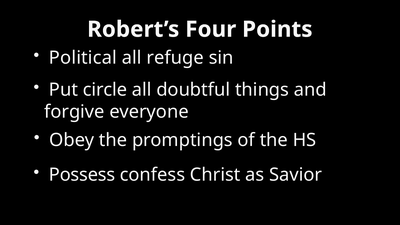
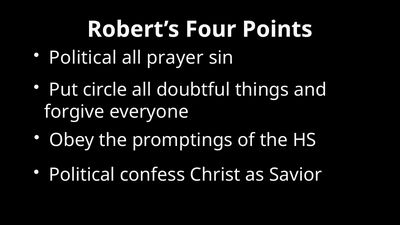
refuge: refuge -> prayer (175, 58)
Possess: Possess -> Political (82, 175)
